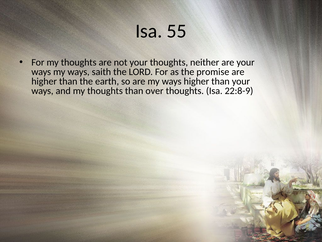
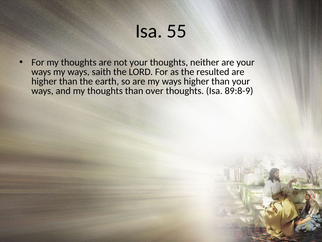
promise: promise -> resulted (213, 72)
22:8-9: 22:8-9 -> 89:8-9 (239, 91)
